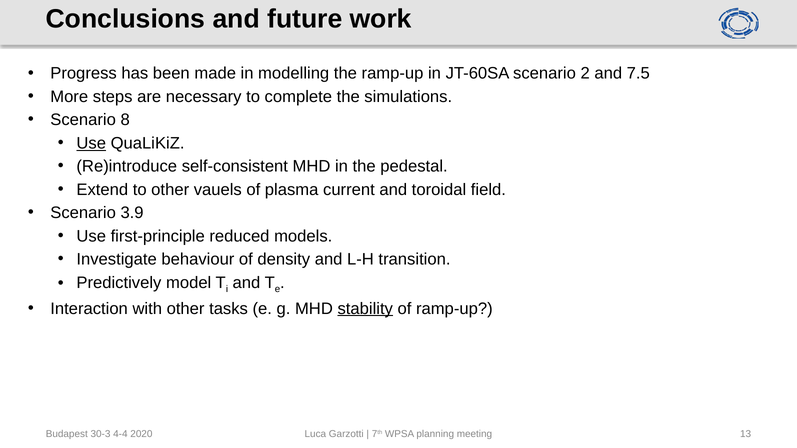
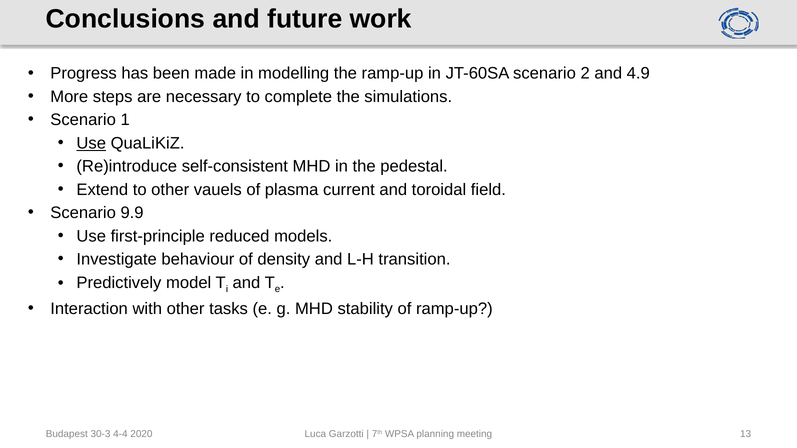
7.5: 7.5 -> 4.9 (638, 74)
8: 8 -> 1 (125, 120)
3.9: 3.9 -> 9.9 (132, 213)
stability underline: present -> none (365, 309)
